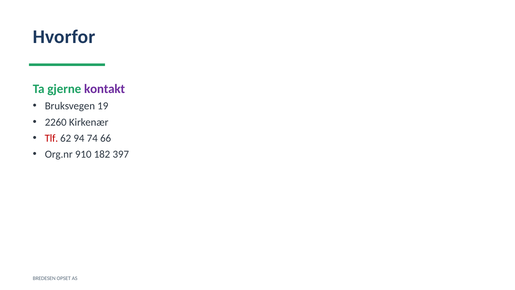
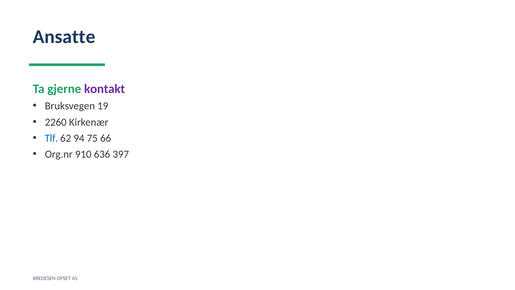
Hvorfor: Hvorfor -> Ansatte (64, 37)
Tlf colour: red -> blue (51, 138)
74: 74 -> 75 (92, 138)
182: 182 -> 636 (102, 154)
